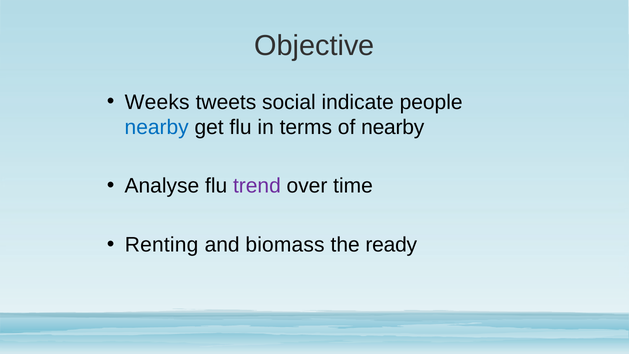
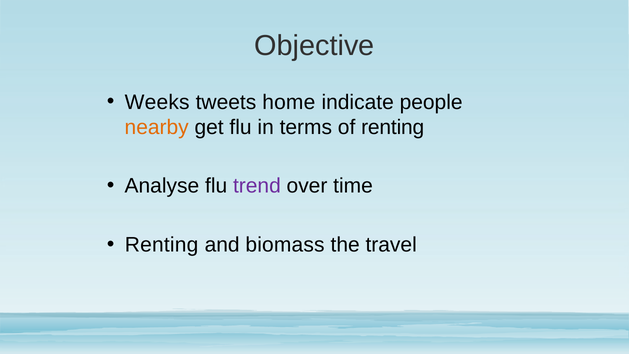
social: social -> home (289, 102)
nearby colour: blue -> orange (157, 127)
of nearby: nearby -> renting (393, 127)
ready: ready -> travel (391, 245)
